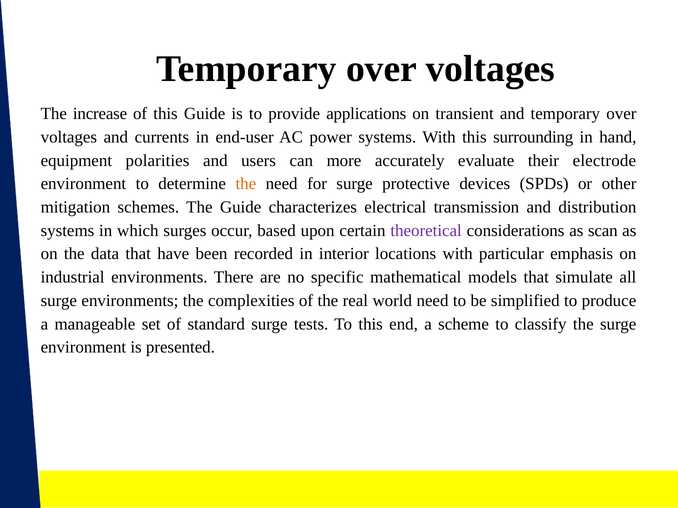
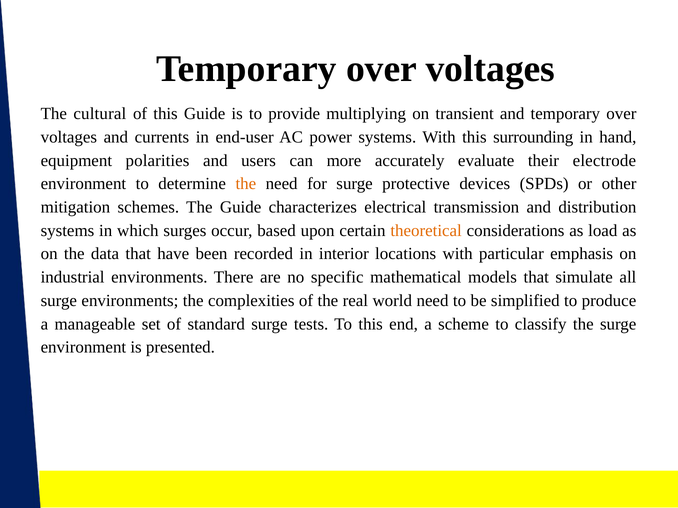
increase: increase -> cultural (100, 114)
applications: applications -> multiplying (366, 114)
theoretical colour: purple -> orange (426, 231)
scan: scan -> load (603, 231)
